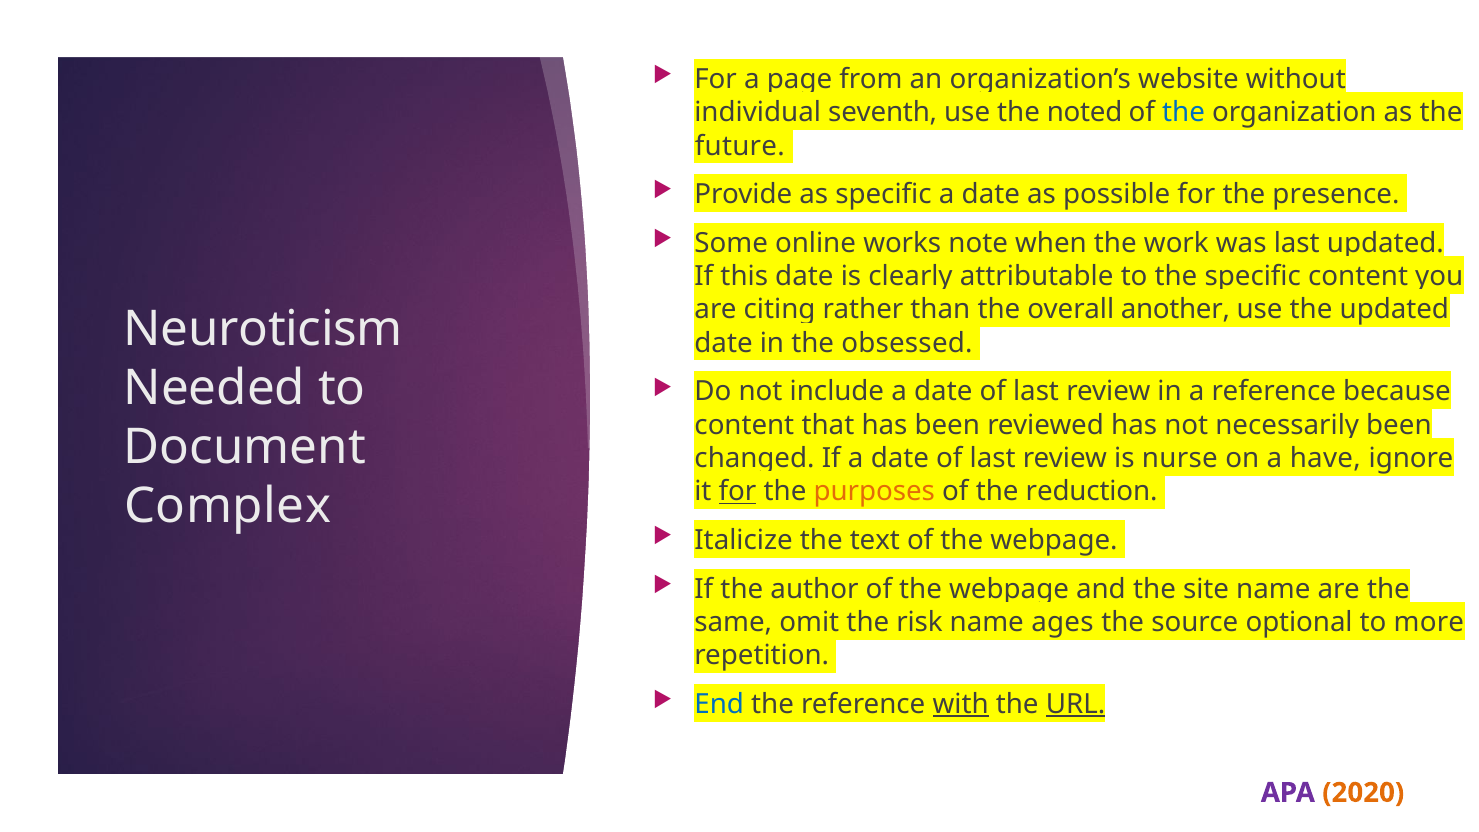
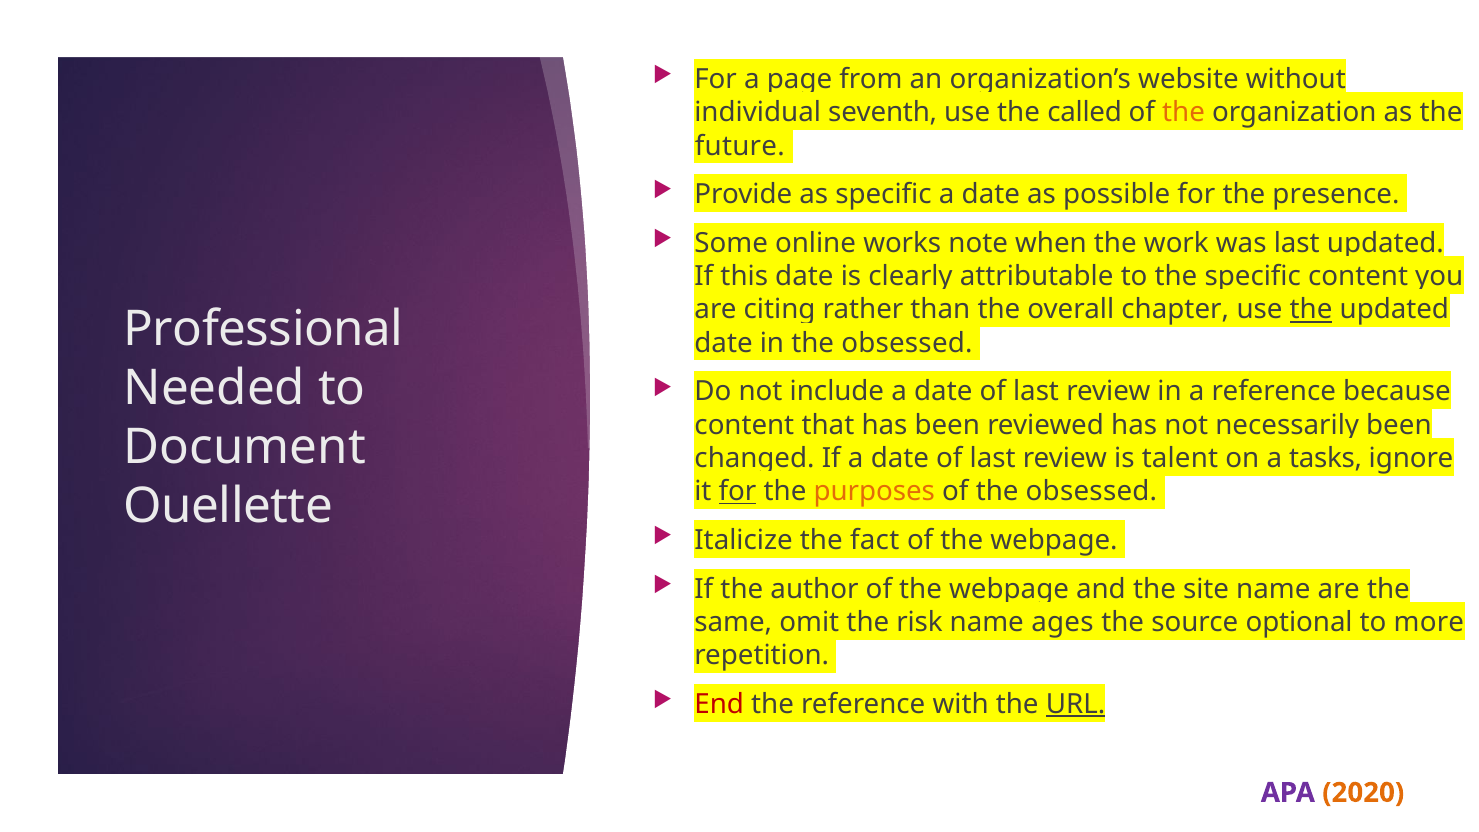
noted: noted -> called (1085, 113)
the colour: blue -> orange (1184, 113)
another: another -> chapter (1175, 310)
the underline: none -> present (1311, 310)
Neuroticism: Neuroticism -> Professional (263, 329)
nurse: nurse -> talent (1180, 458)
have: have -> tasks (1326, 458)
of the reduction: reduction -> obsessed (1091, 492)
Complex: Complex -> Ouellette (228, 507)
text: text -> fact (875, 540)
End colour: blue -> red (719, 704)
with underline: present -> none (961, 704)
